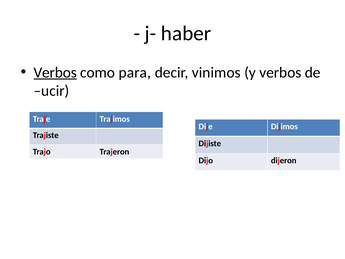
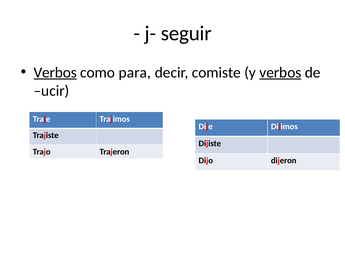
haber: haber -> seguir (186, 33)
vinimos: vinimos -> comiste (216, 72)
verbos underline: none -> present (280, 72)
